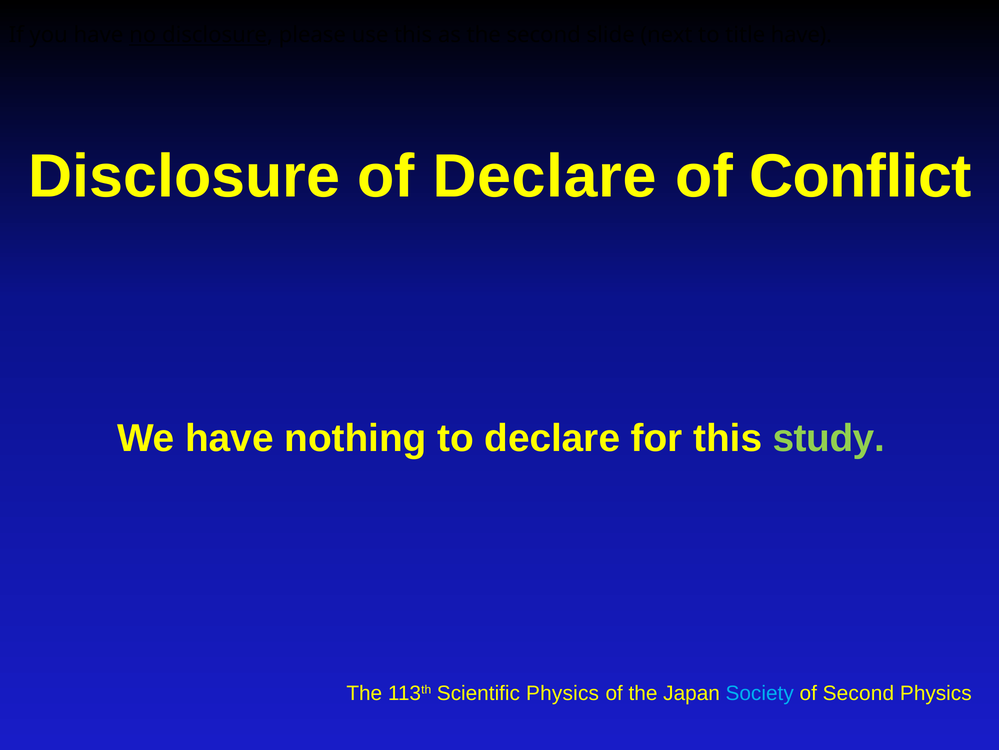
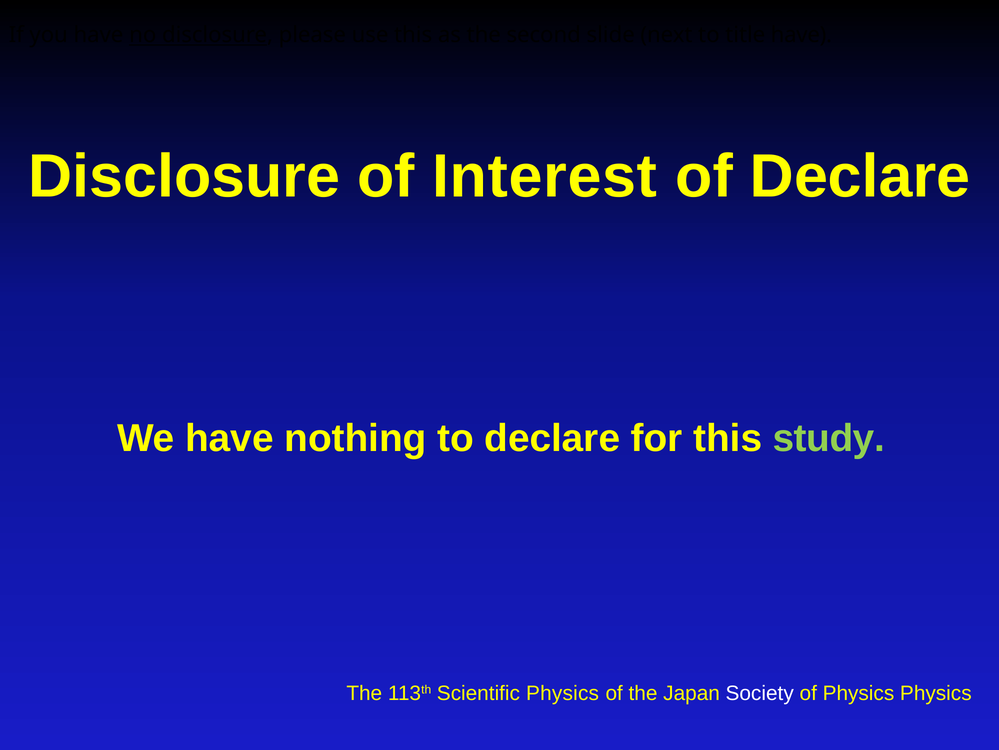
of Declare: Declare -> Interest (545, 177)
of Conflict: Conflict -> Declare (860, 177)
Society colour: light blue -> white (760, 692)
of Second: Second -> Physics (858, 692)
